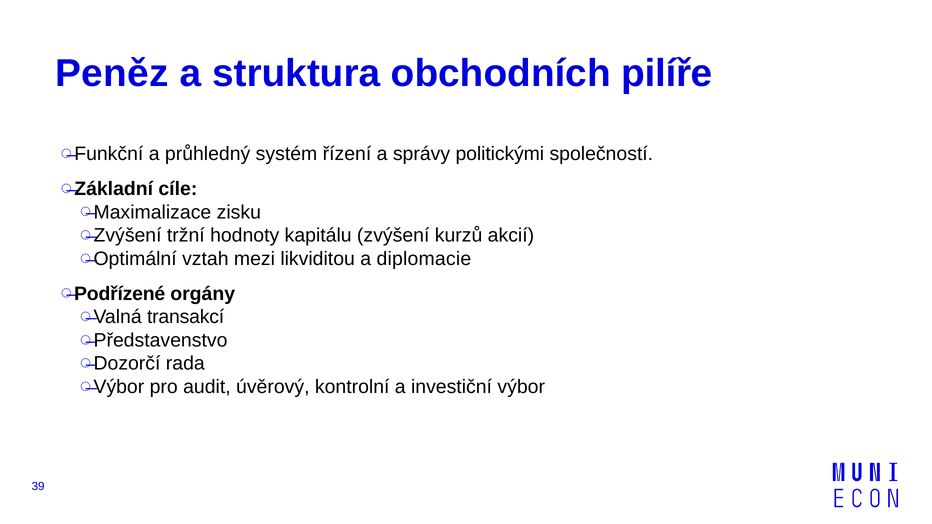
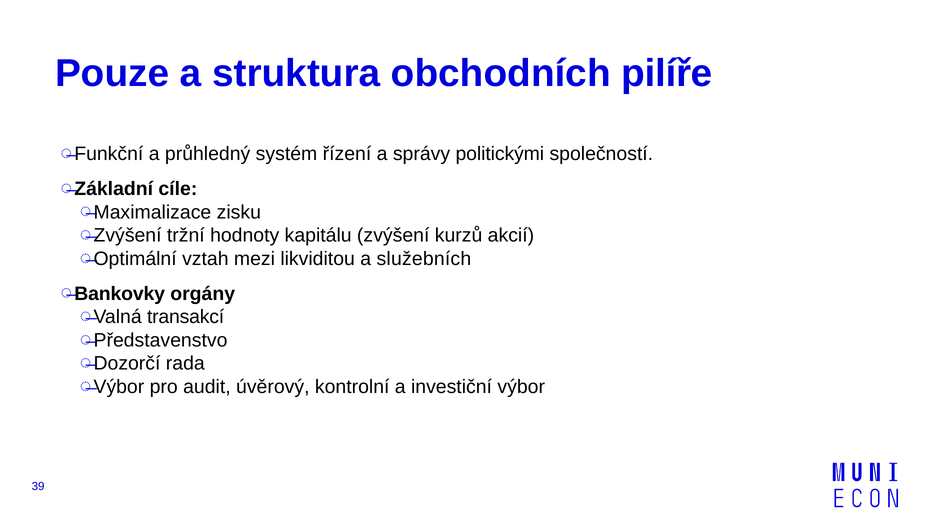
Peněz: Peněz -> Pouze (112, 73)
diplomacie: diplomacie -> služebních (424, 259)
Podřízené: Podřízené -> Bankovky (120, 294)
